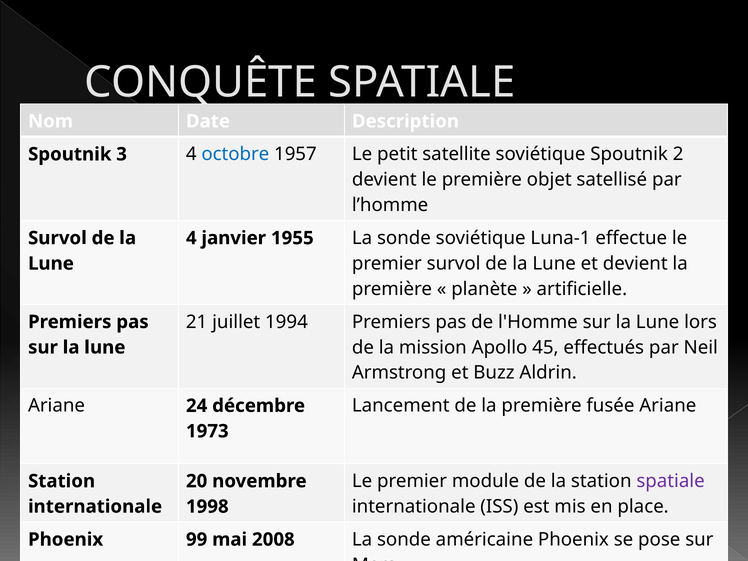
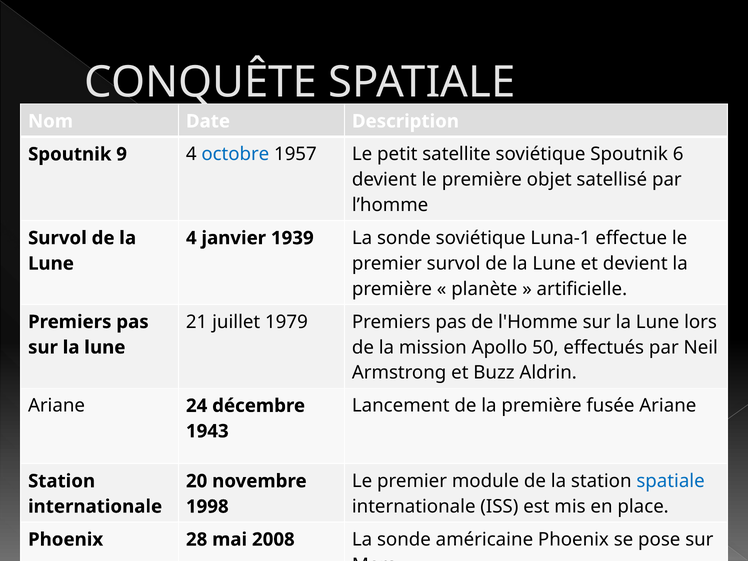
3: 3 -> 9 (122, 154)
2: 2 -> 6 (678, 154)
1955: 1955 -> 1939 (292, 238)
1994: 1994 -> 1979 (286, 322)
45: 45 -> 50 (545, 347)
1973: 1973 -> 1943 (207, 431)
spatiale colour: purple -> blue (671, 481)
99: 99 -> 28 (197, 540)
